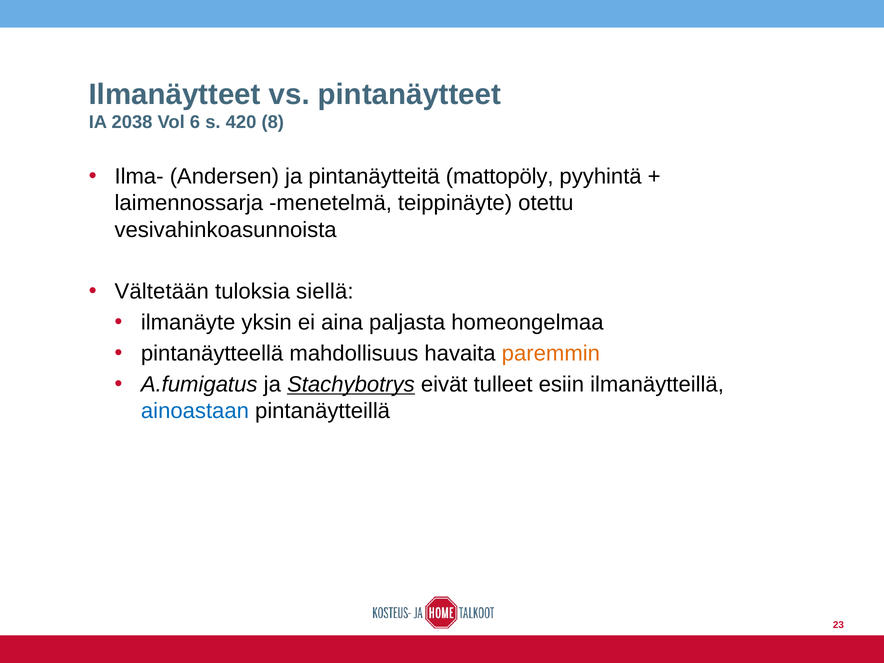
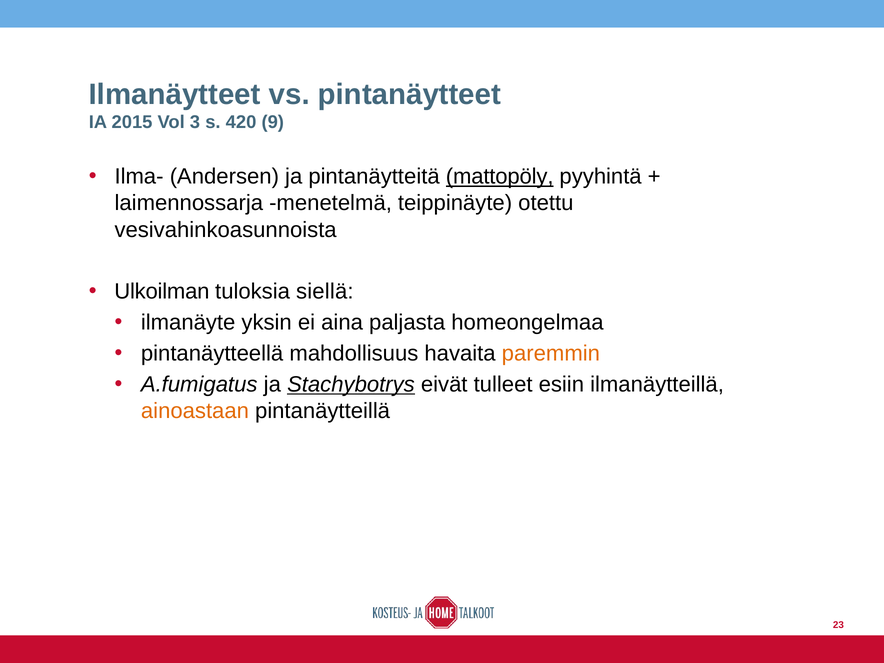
2038: 2038 -> 2015 (132, 122)
6: 6 -> 3 (195, 122)
8: 8 -> 9 (273, 122)
mattopöly underline: none -> present (500, 177)
Vältetään: Vältetään -> Ulkoilman (162, 292)
ainoastaan colour: blue -> orange (195, 411)
